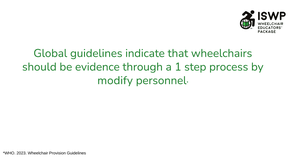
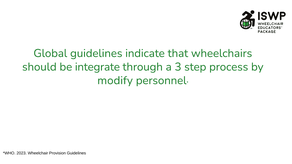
evidence: evidence -> integrate (97, 67)
1: 1 -> 3 (178, 67)
